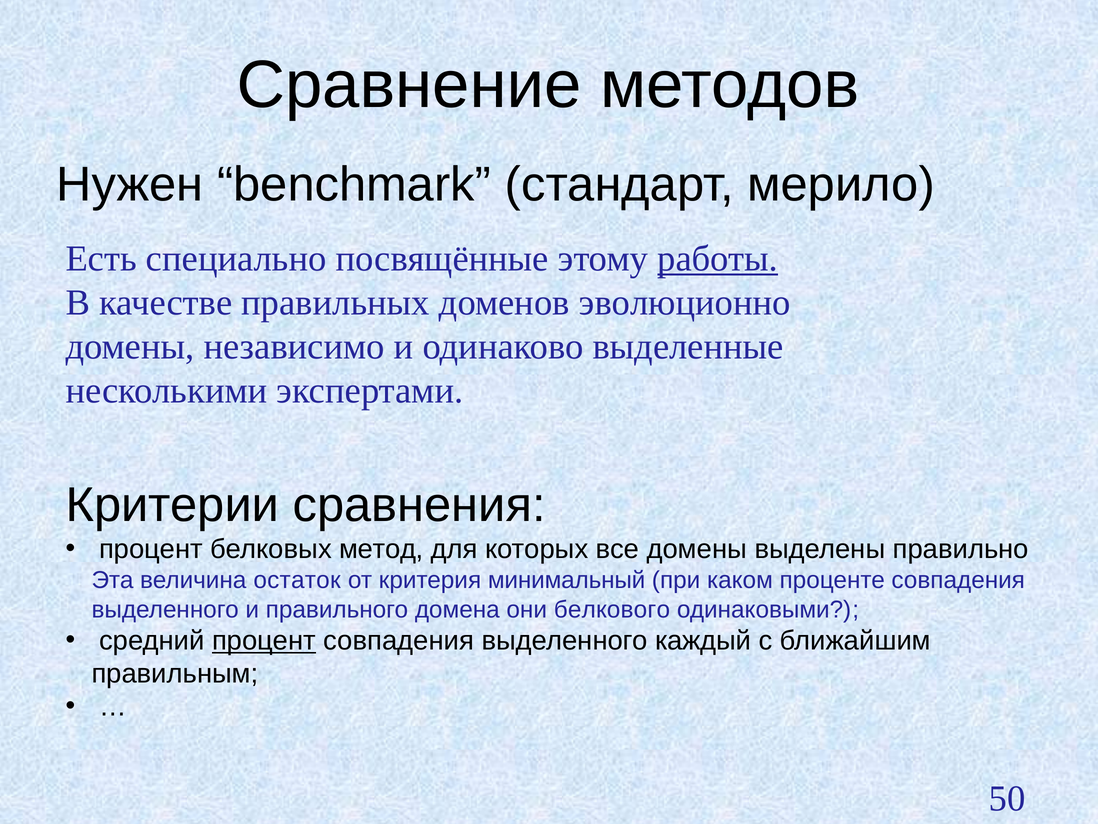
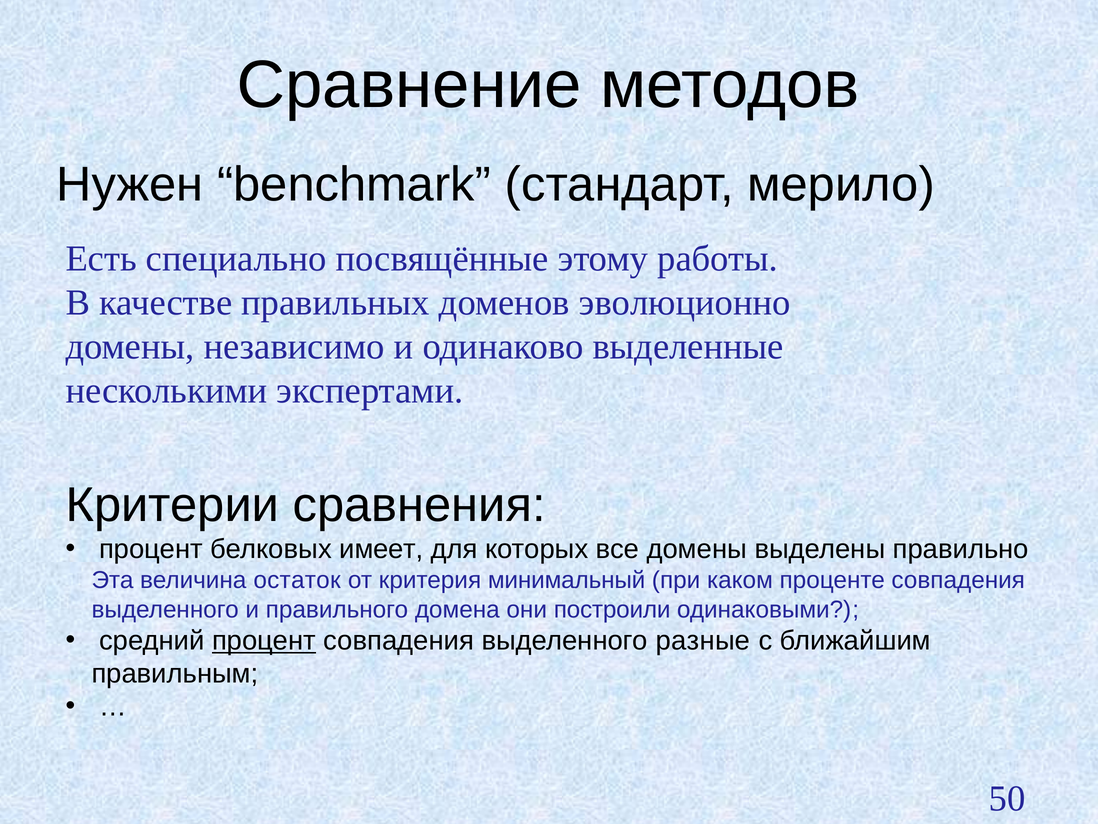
работы underline: present -> none (718, 259)
метод: метод -> имеет (381, 549)
белкового: белкового -> построили (612, 609)
каждый: каждый -> разные (703, 640)
